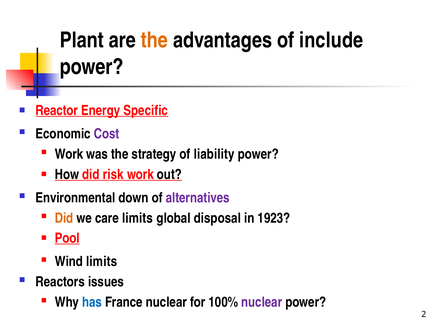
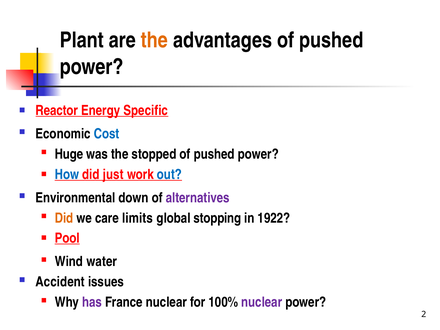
advantages of include: include -> pushed (331, 40)
Cost colour: purple -> blue (107, 134)
Work: Work -> Huge (69, 154)
strategy: strategy -> stopped (154, 154)
liability: liability -> pushed (214, 154)
How colour: black -> blue (67, 174)
risk: risk -> just (113, 174)
out colour: black -> blue (169, 174)
disposal: disposal -> stopping (217, 218)
1923: 1923 -> 1922 (274, 218)
Wind limits: limits -> water (102, 262)
Reactors: Reactors -> Accident (60, 282)
has colour: blue -> purple (92, 302)
